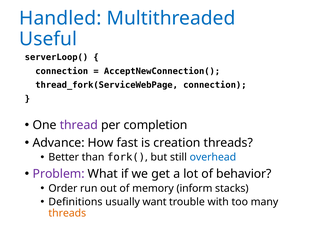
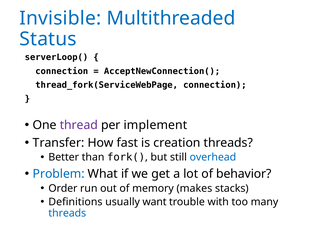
Handled: Handled -> Invisible (60, 18)
Useful: Useful -> Status (48, 39)
completion: completion -> implement (155, 125)
Advance: Advance -> Transfer (59, 143)
Problem colour: purple -> blue (59, 174)
inform: inform -> makes (194, 189)
threads colour: orange -> blue (67, 213)
